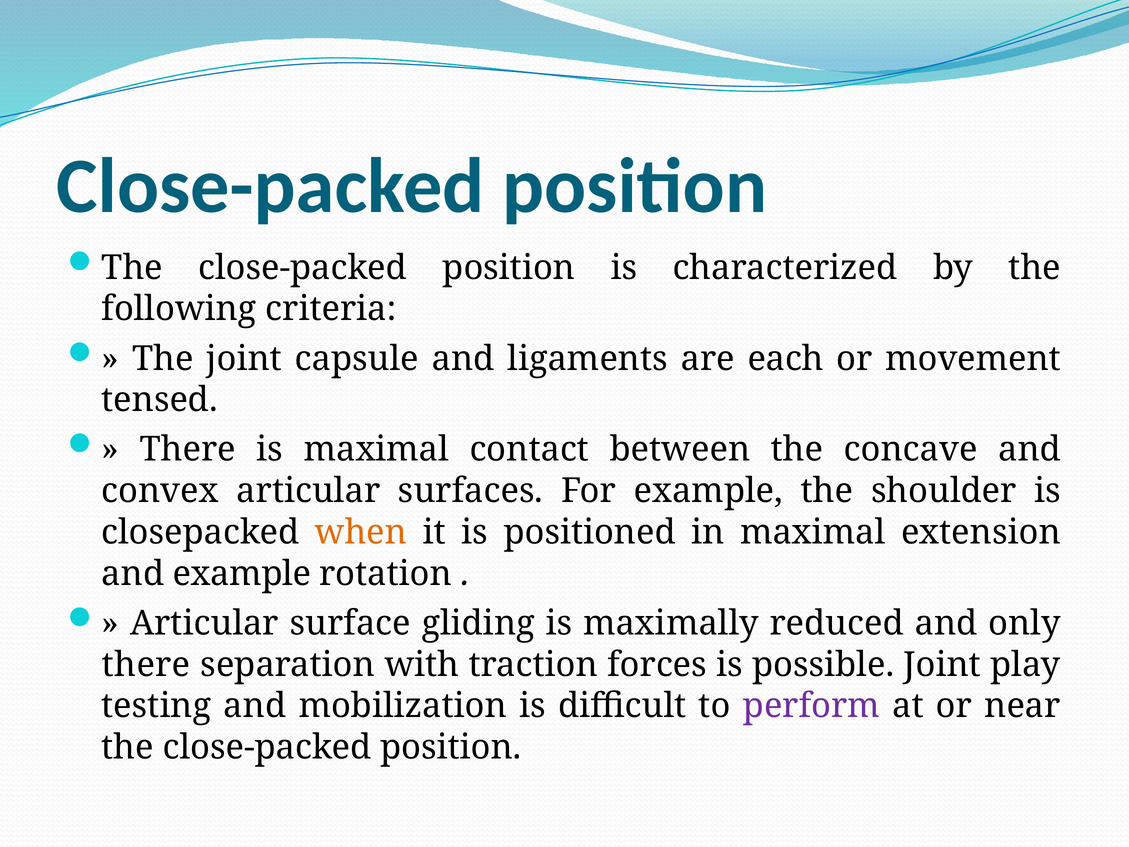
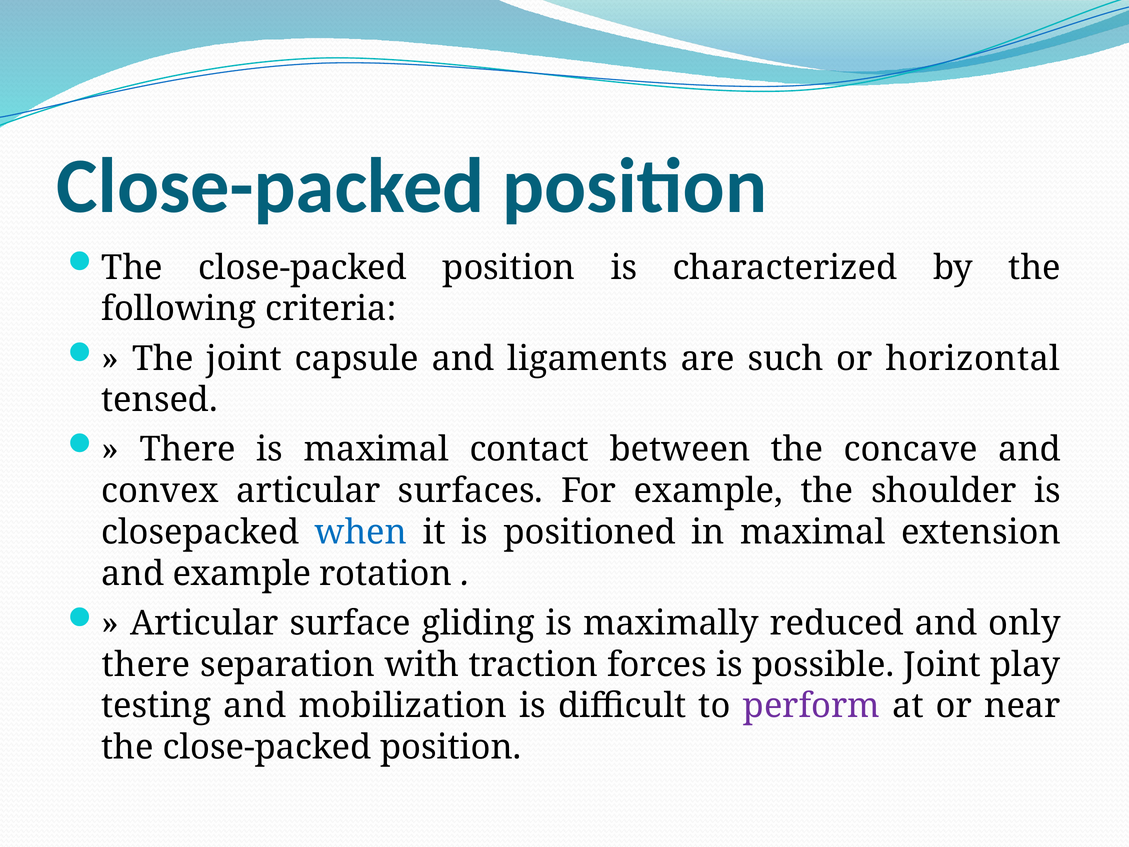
each: each -> such (786, 359)
movement: movement -> horizontal (973, 359)
when colour: orange -> blue (361, 532)
